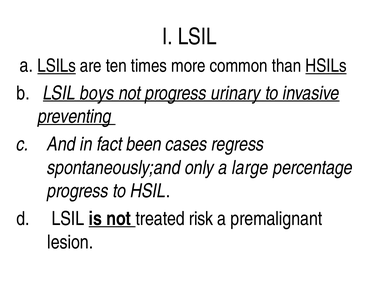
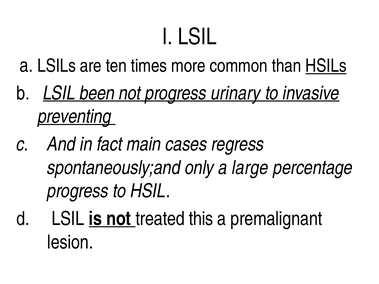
LSILs underline: present -> none (57, 66)
boys: boys -> been (97, 93)
been: been -> main (144, 144)
risk: risk -> this (201, 219)
